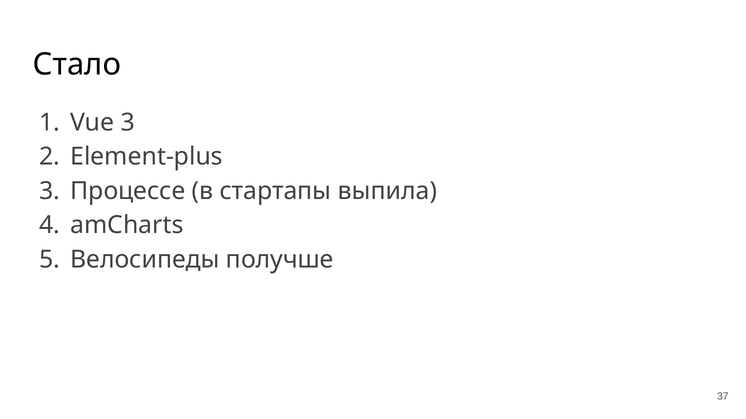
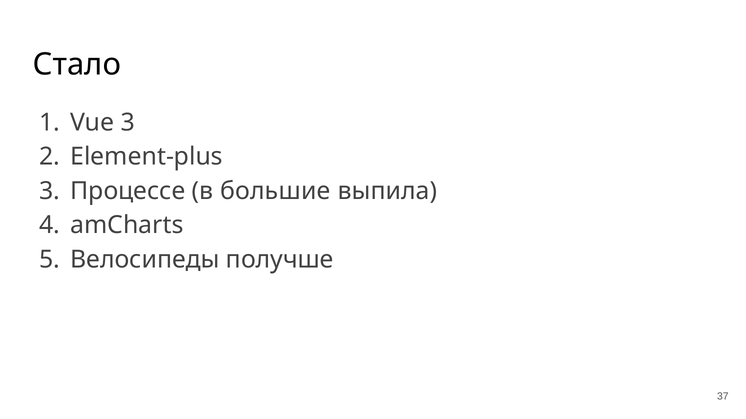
стартапы: стартапы -> большие (275, 191)
